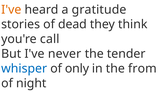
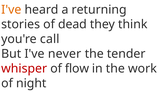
gratitude: gratitude -> returning (99, 10)
whisper colour: blue -> red (24, 69)
only: only -> flow (77, 69)
from: from -> work (142, 69)
